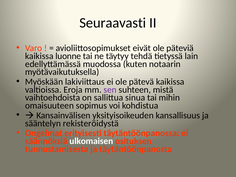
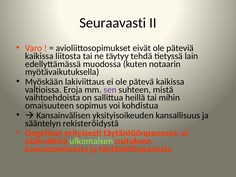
luonne: luonne -> liitosta (68, 56)
sinua: sinua -> heillä (135, 98)
ulkomaisen colour: white -> light green (91, 141)
